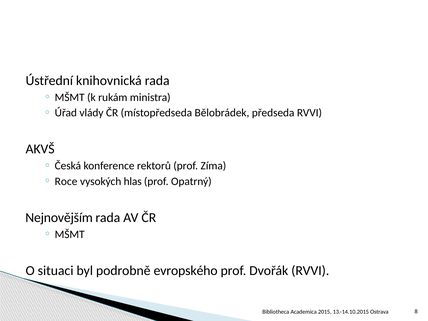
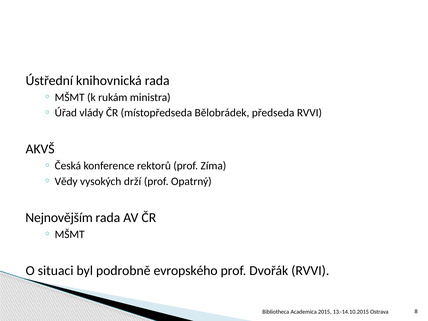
Roce: Roce -> Vědy (66, 181)
hlas: hlas -> drží (133, 181)
